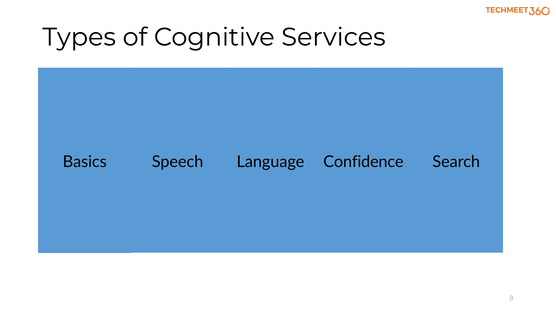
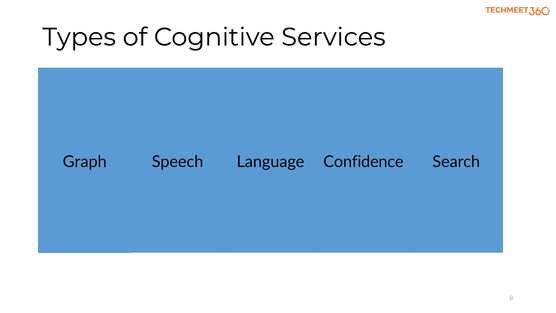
Basics: Basics -> Graph (85, 162)
